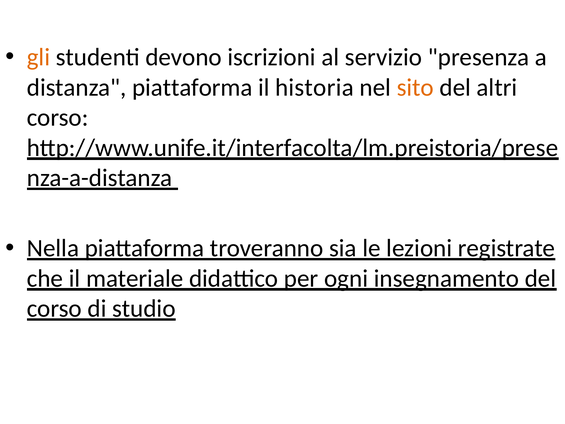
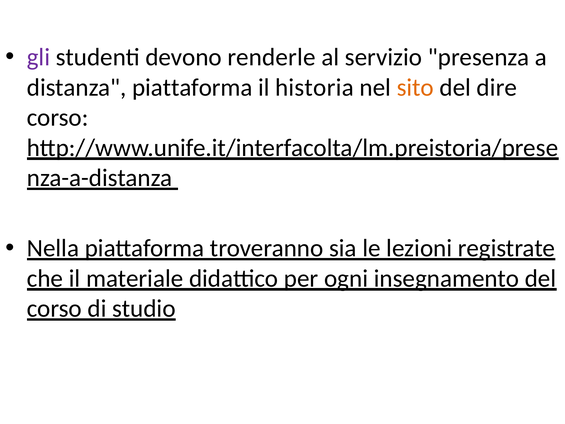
gli colour: orange -> purple (38, 57)
iscrizioni: iscrizioni -> renderle (271, 57)
altri: altri -> dire (497, 87)
